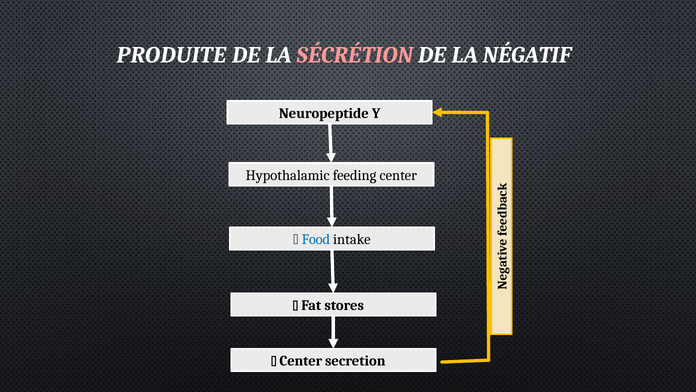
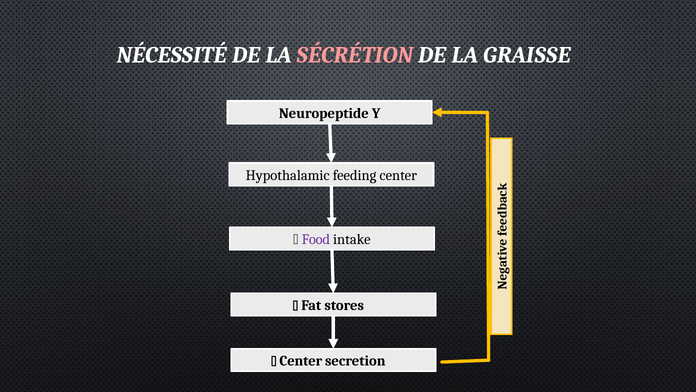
PRODUITE: PRODUITE -> NÉCESSITÉ (172, 55)
NÉGATIF: NÉGATIF -> GRAISSE (527, 55)
Food colour: blue -> purple (316, 239)
